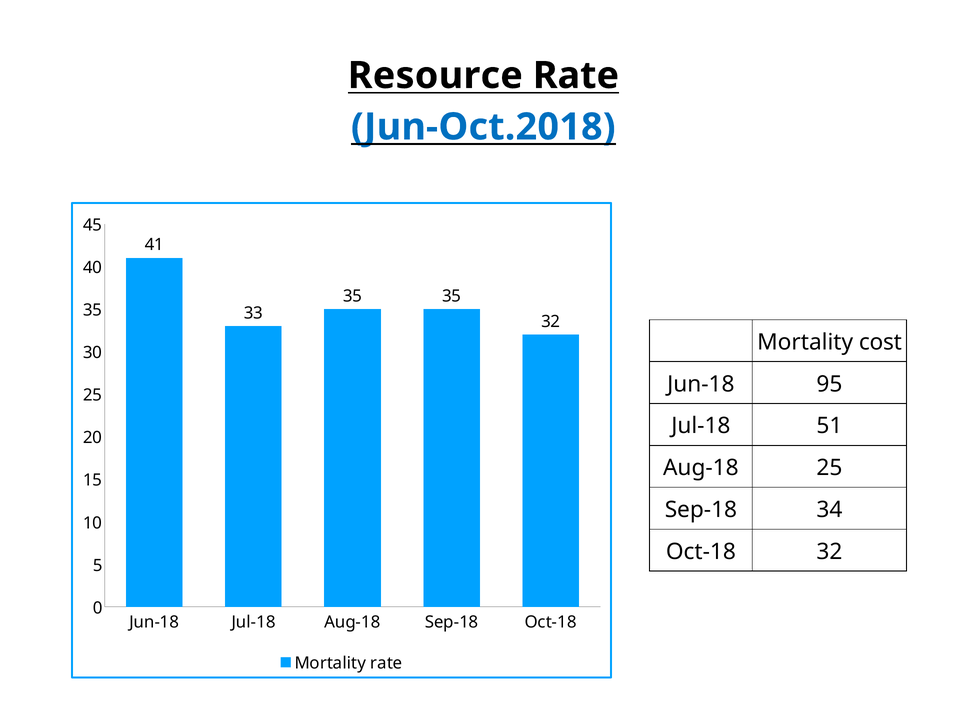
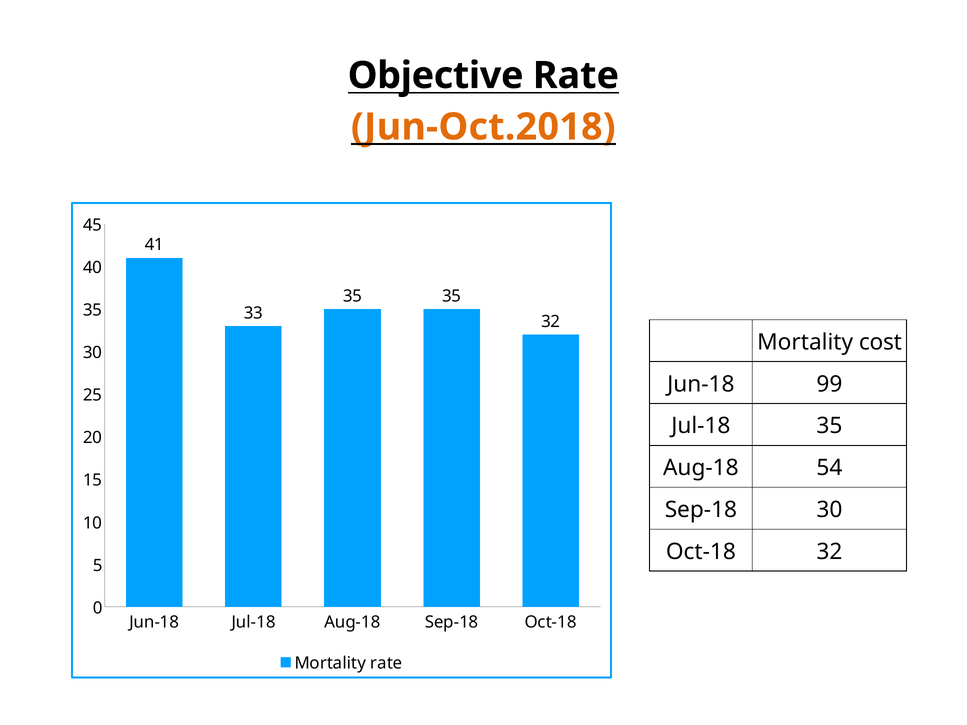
Resource: Resource -> Objective (436, 76)
Jun-Oct.2018 colour: blue -> orange (483, 127)
95: 95 -> 99 (829, 384)
Jul-18 51: 51 -> 35 (829, 426)
Aug-18 25: 25 -> 54 (829, 468)
Sep-18 34: 34 -> 30 (829, 510)
